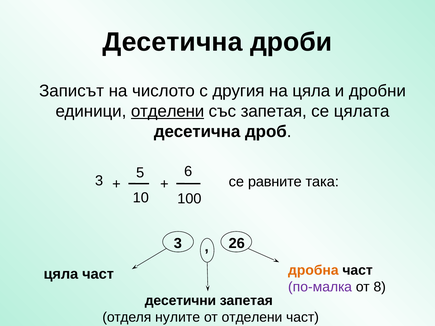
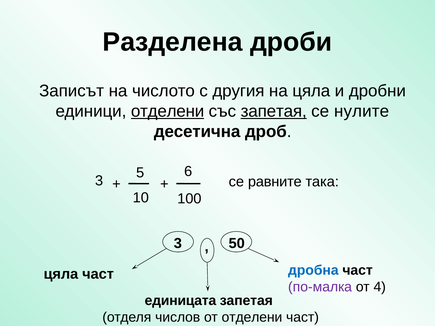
Десетична: Десетична -> Разделена (173, 42)
запетая underline: none -> present (274, 111)
цялата: цялата -> нулите (362, 111)
26: 26 -> 50 (237, 243)
дробна colour: orange -> blue (313, 270)
8: 8 -> 4 (380, 287)
десетични: десетични -> единицата (180, 301)
нулите: нулите -> числов (178, 318)
